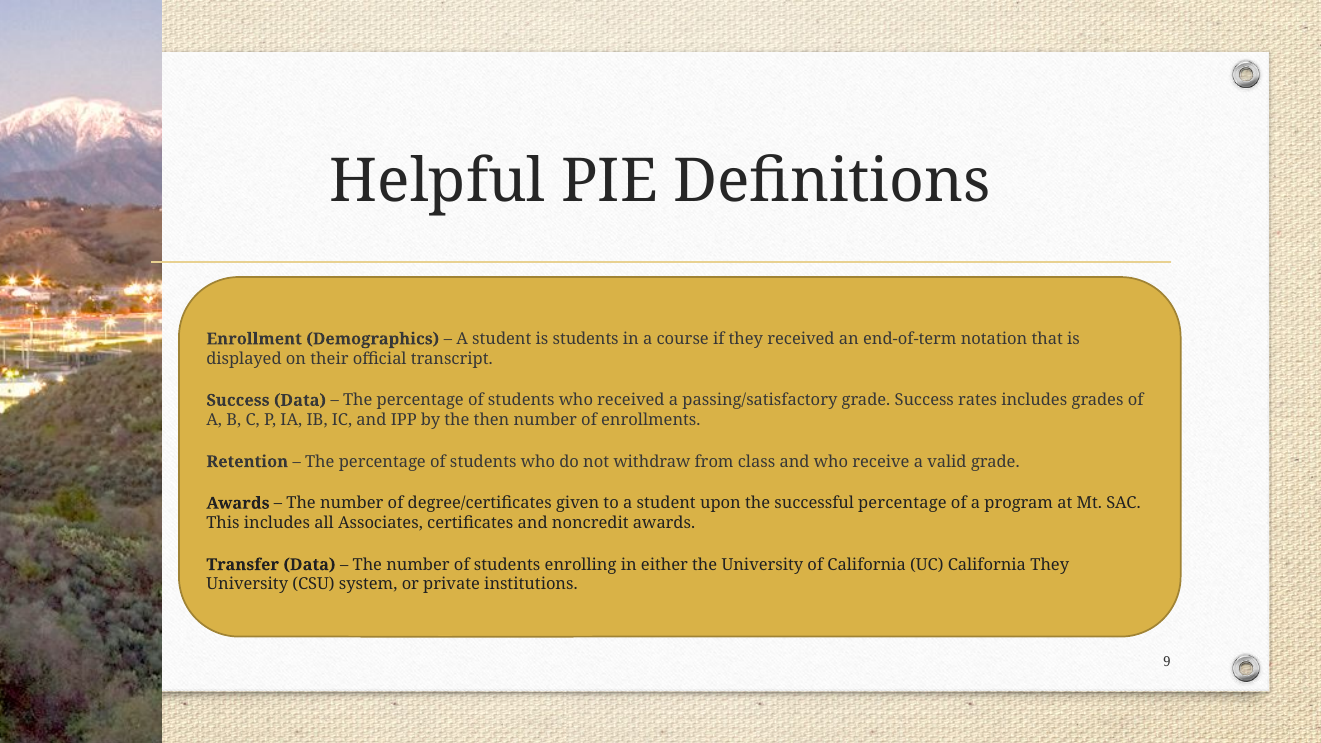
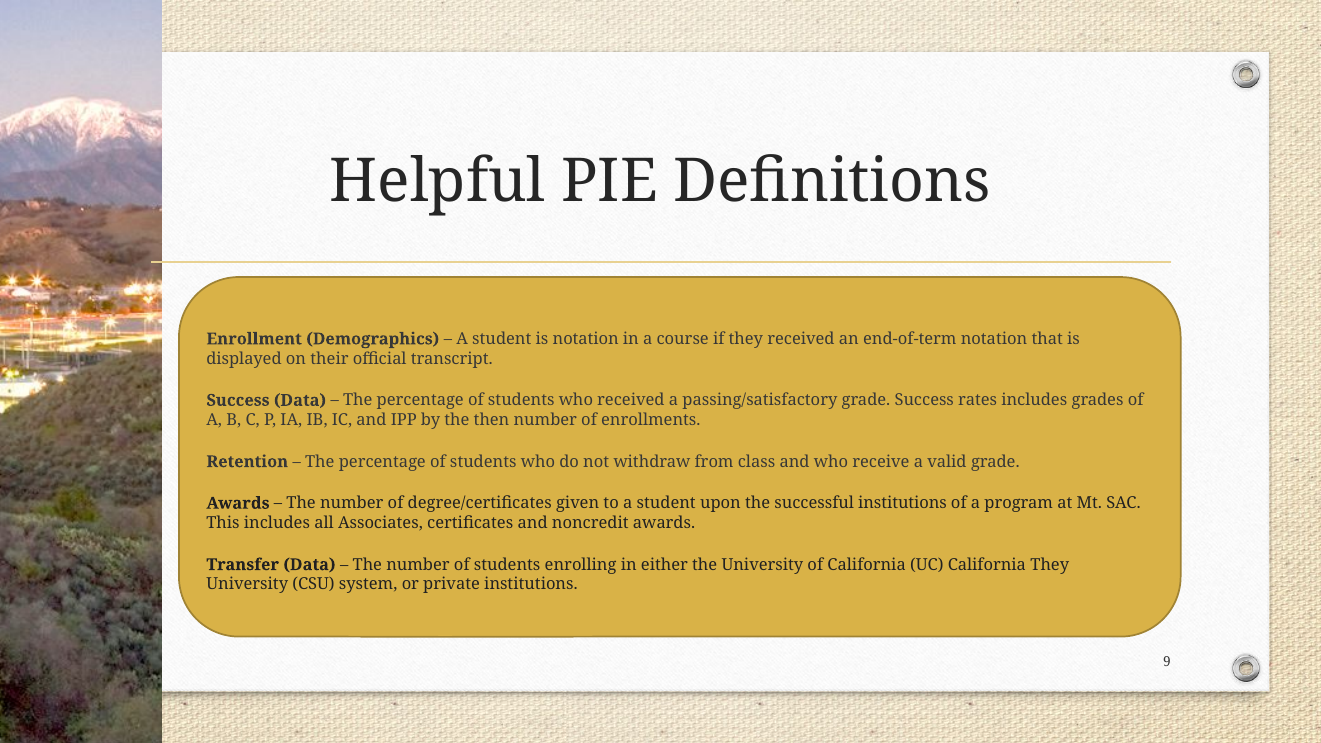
is students: students -> notation (586, 339)
successful percentage: percentage -> institutions (903, 503)
